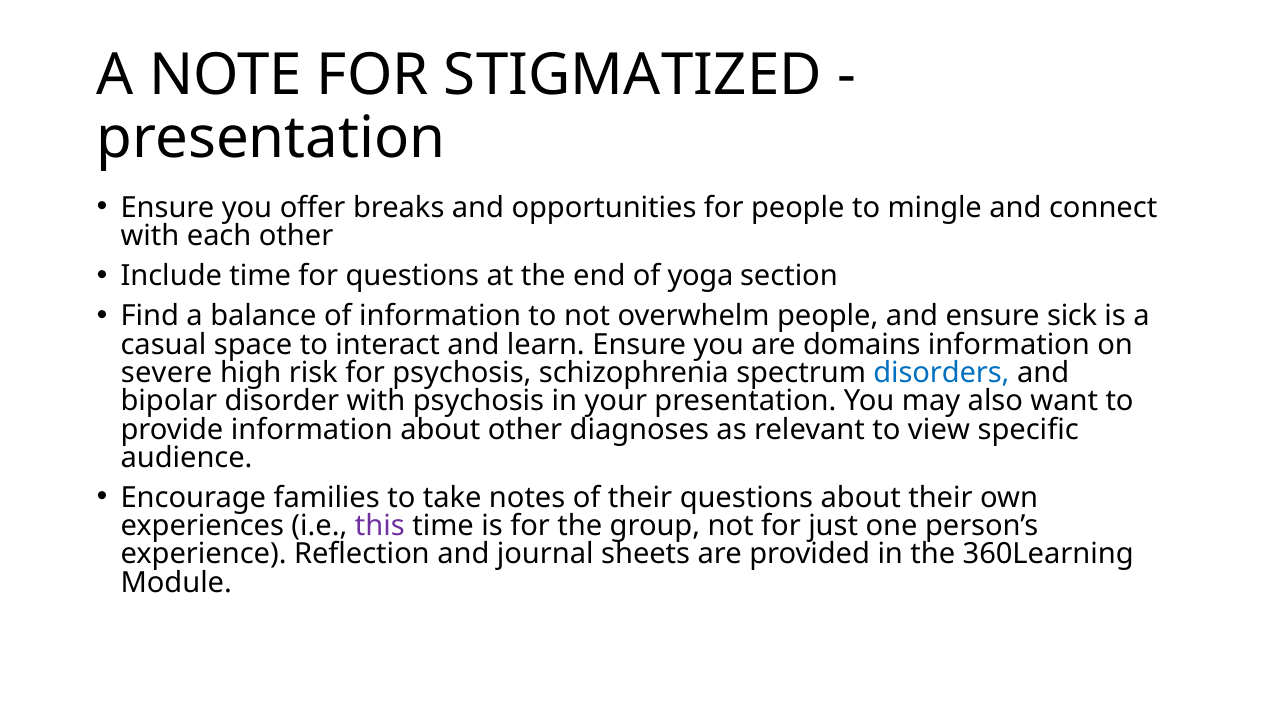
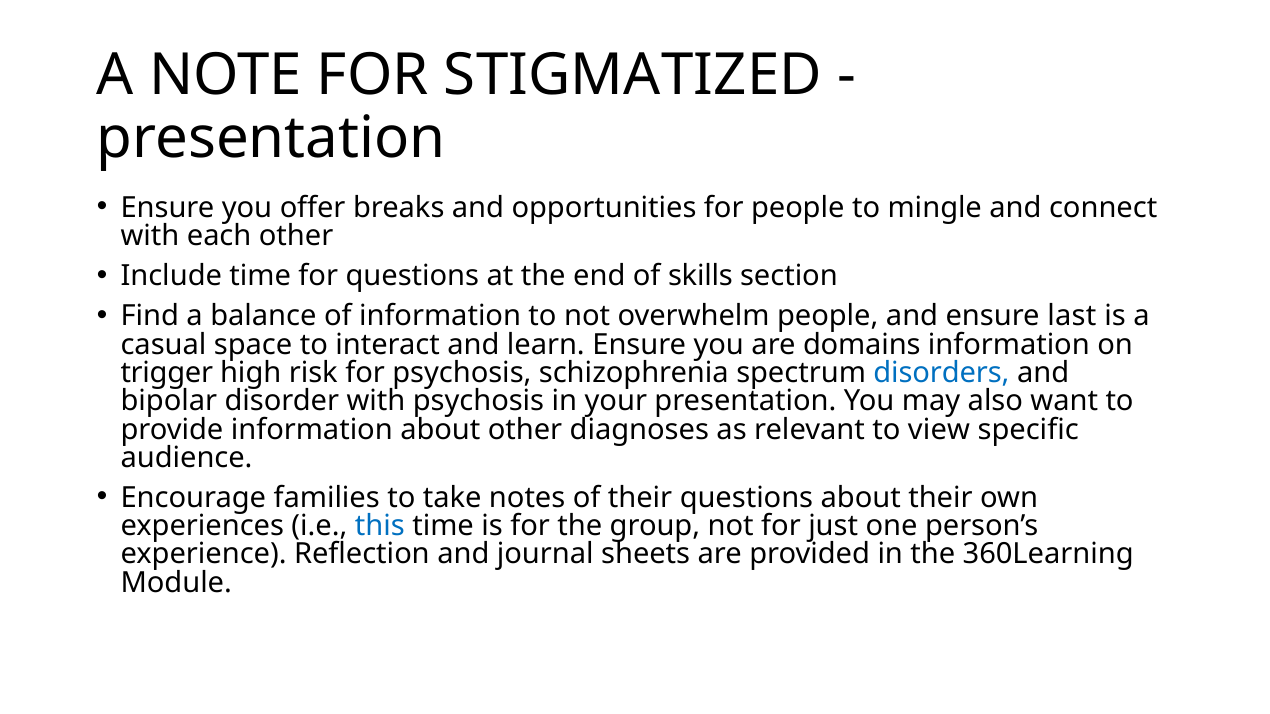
yoga: yoga -> skills (700, 276)
sick: sick -> last (1072, 317)
severe: severe -> trigger (167, 373)
this colour: purple -> blue (380, 526)
